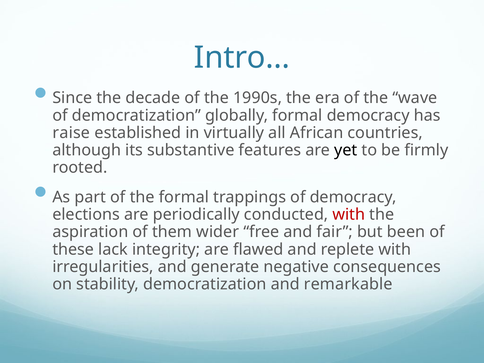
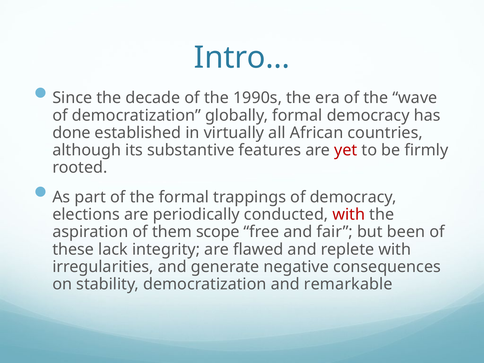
raise: raise -> done (72, 133)
yet colour: black -> red (346, 150)
wider: wider -> scope (218, 232)
